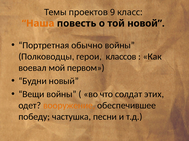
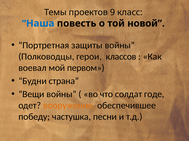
Наша colour: orange -> blue (38, 24)
обычно: обычно -> защиты (87, 45)
новый: новый -> страна (64, 81)
этих: этих -> годе (154, 95)
